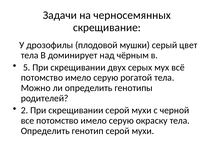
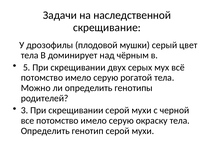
черносемянных: черносемянных -> наследственной (132, 15)
2: 2 -> 3 (24, 110)
